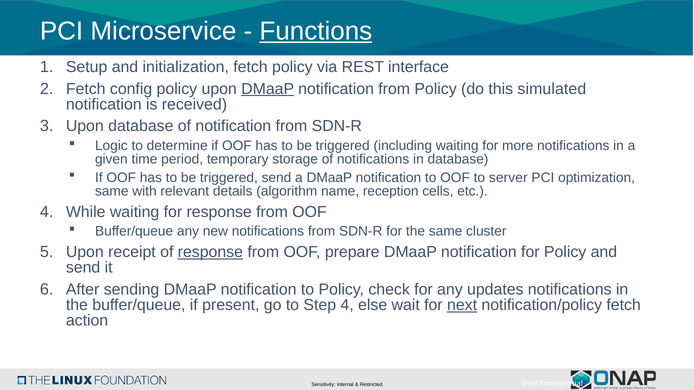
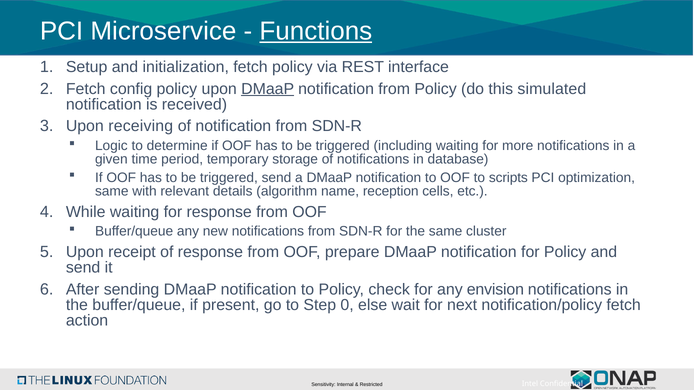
Upon database: database -> receiving (141, 126)
server: server -> scripts (508, 178)
response underline: present -> none (210, 252)
updates: updates -> envision (495, 290)
Step 4: 4 -> 0 (347, 305)
next underline: present -> none (462, 305)
